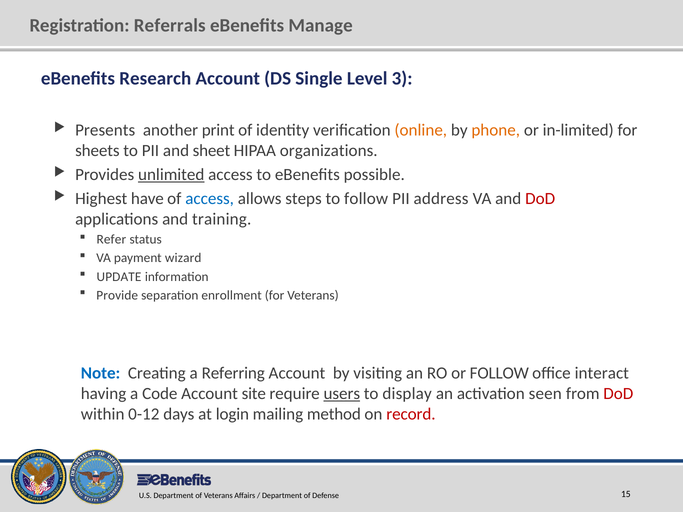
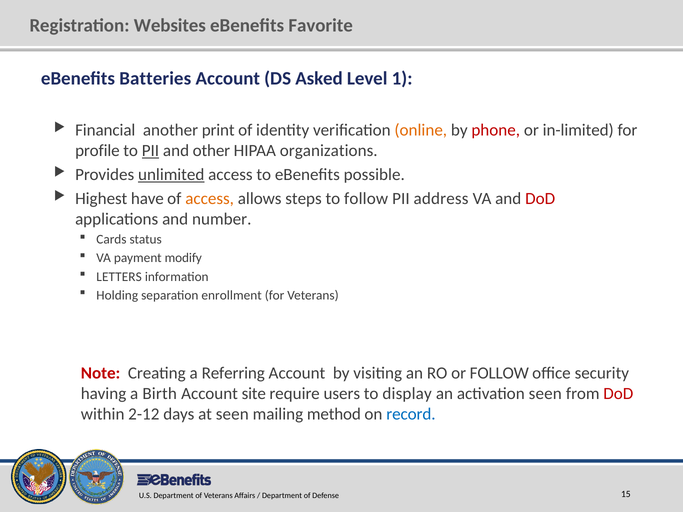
Referrals: Referrals -> Websites (170, 26)
Manage: Manage -> Favorite (321, 26)
Research: Research -> Batteries (155, 79)
Single: Single -> Asked (319, 79)
3: 3 -> 1 (402, 79)
Presents: Presents -> Financial (105, 130)
phone colour: orange -> red (496, 130)
sheets: sheets -> profile (97, 151)
PII underline: none -> present (150, 151)
sheet: sheet -> other (211, 151)
access colour: blue -> orange (210, 199)
training: training -> number (222, 219)
Refer: Refer -> Cards (111, 240)
wizard: wizard -> modify (183, 258)
UPDATE: UPDATE -> LETTERS (119, 277)
Provide: Provide -> Holding (117, 295)
Note colour: blue -> red (101, 373)
interact: interact -> security (602, 373)
Code: Code -> Birth (160, 394)
users underline: present -> none (342, 394)
0-12: 0-12 -> 2-12 (144, 414)
at login: login -> seen (232, 414)
record colour: red -> blue (411, 414)
